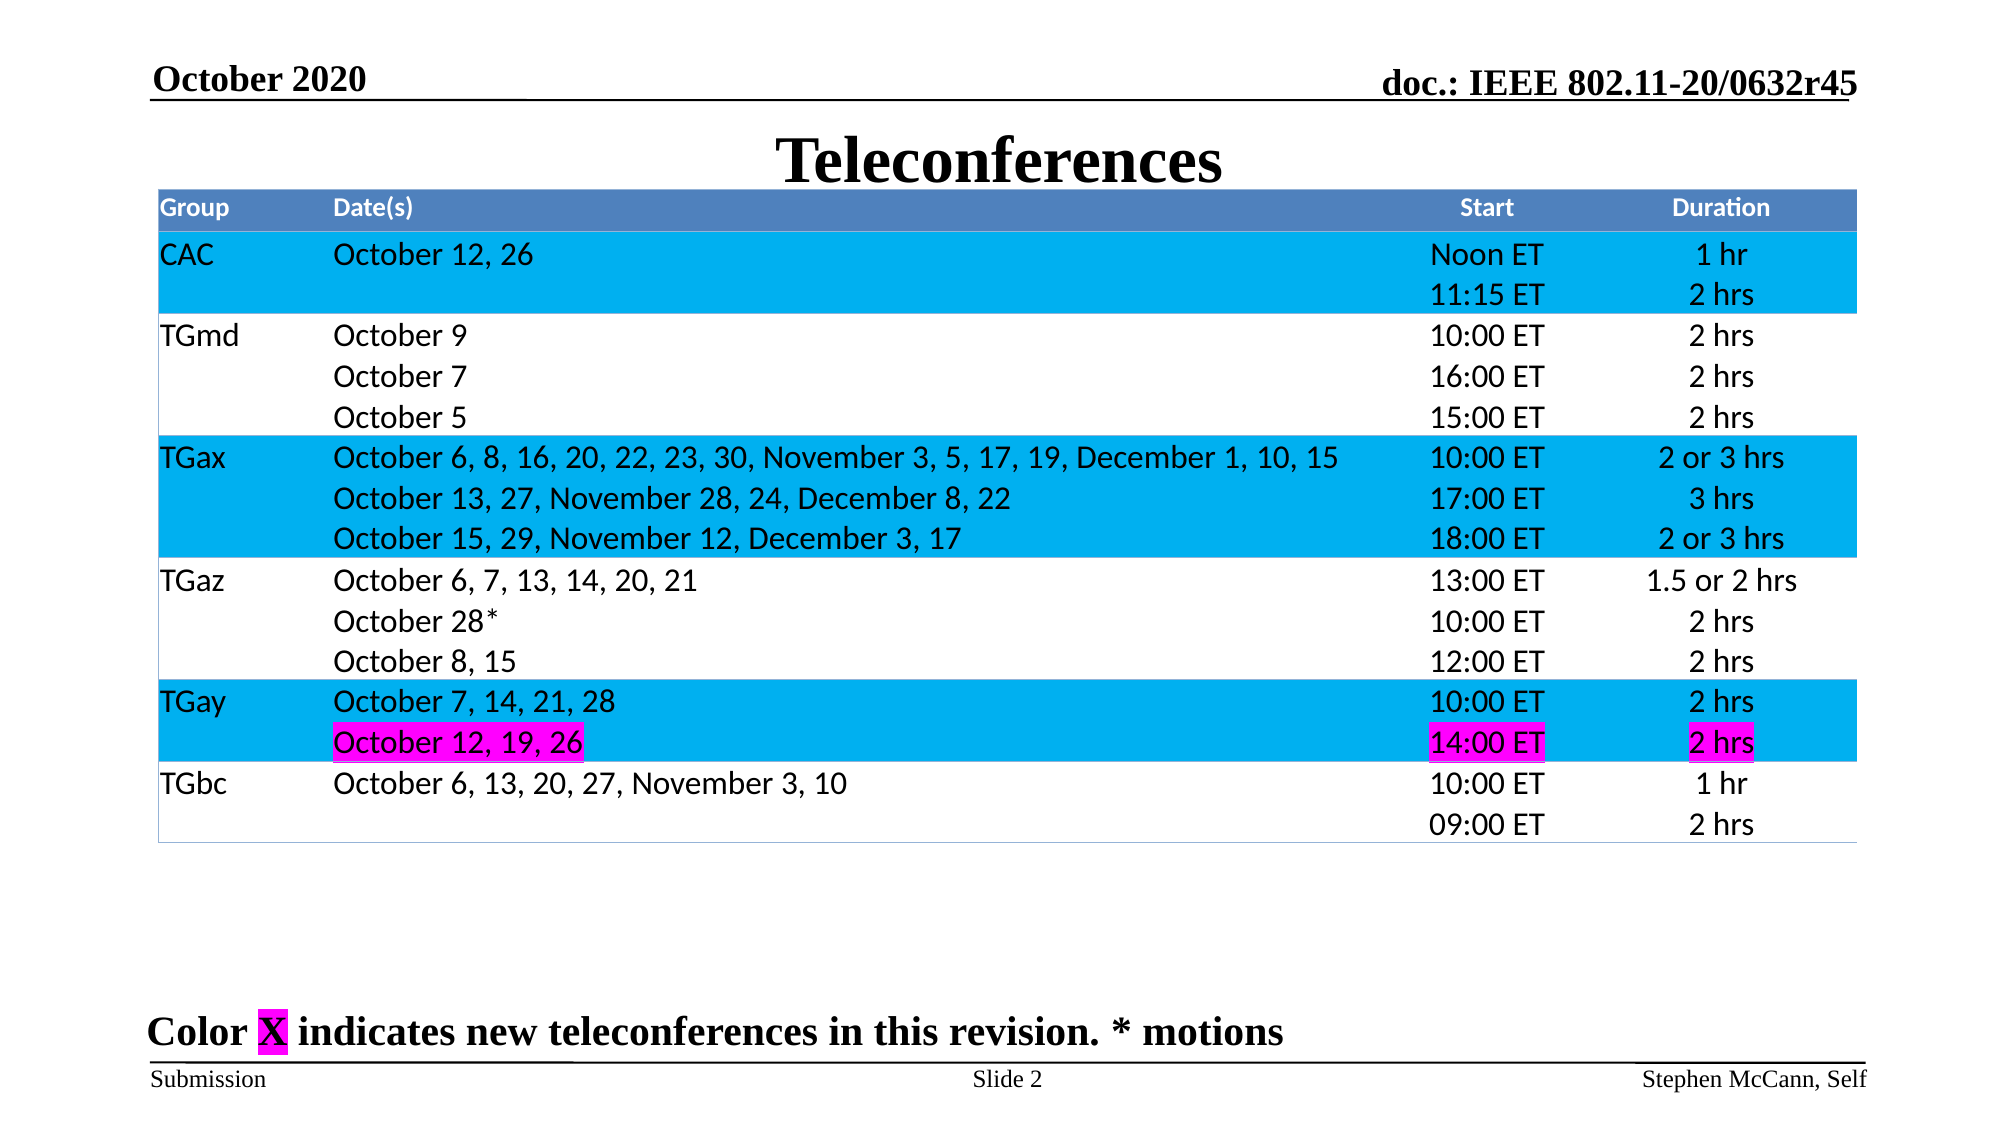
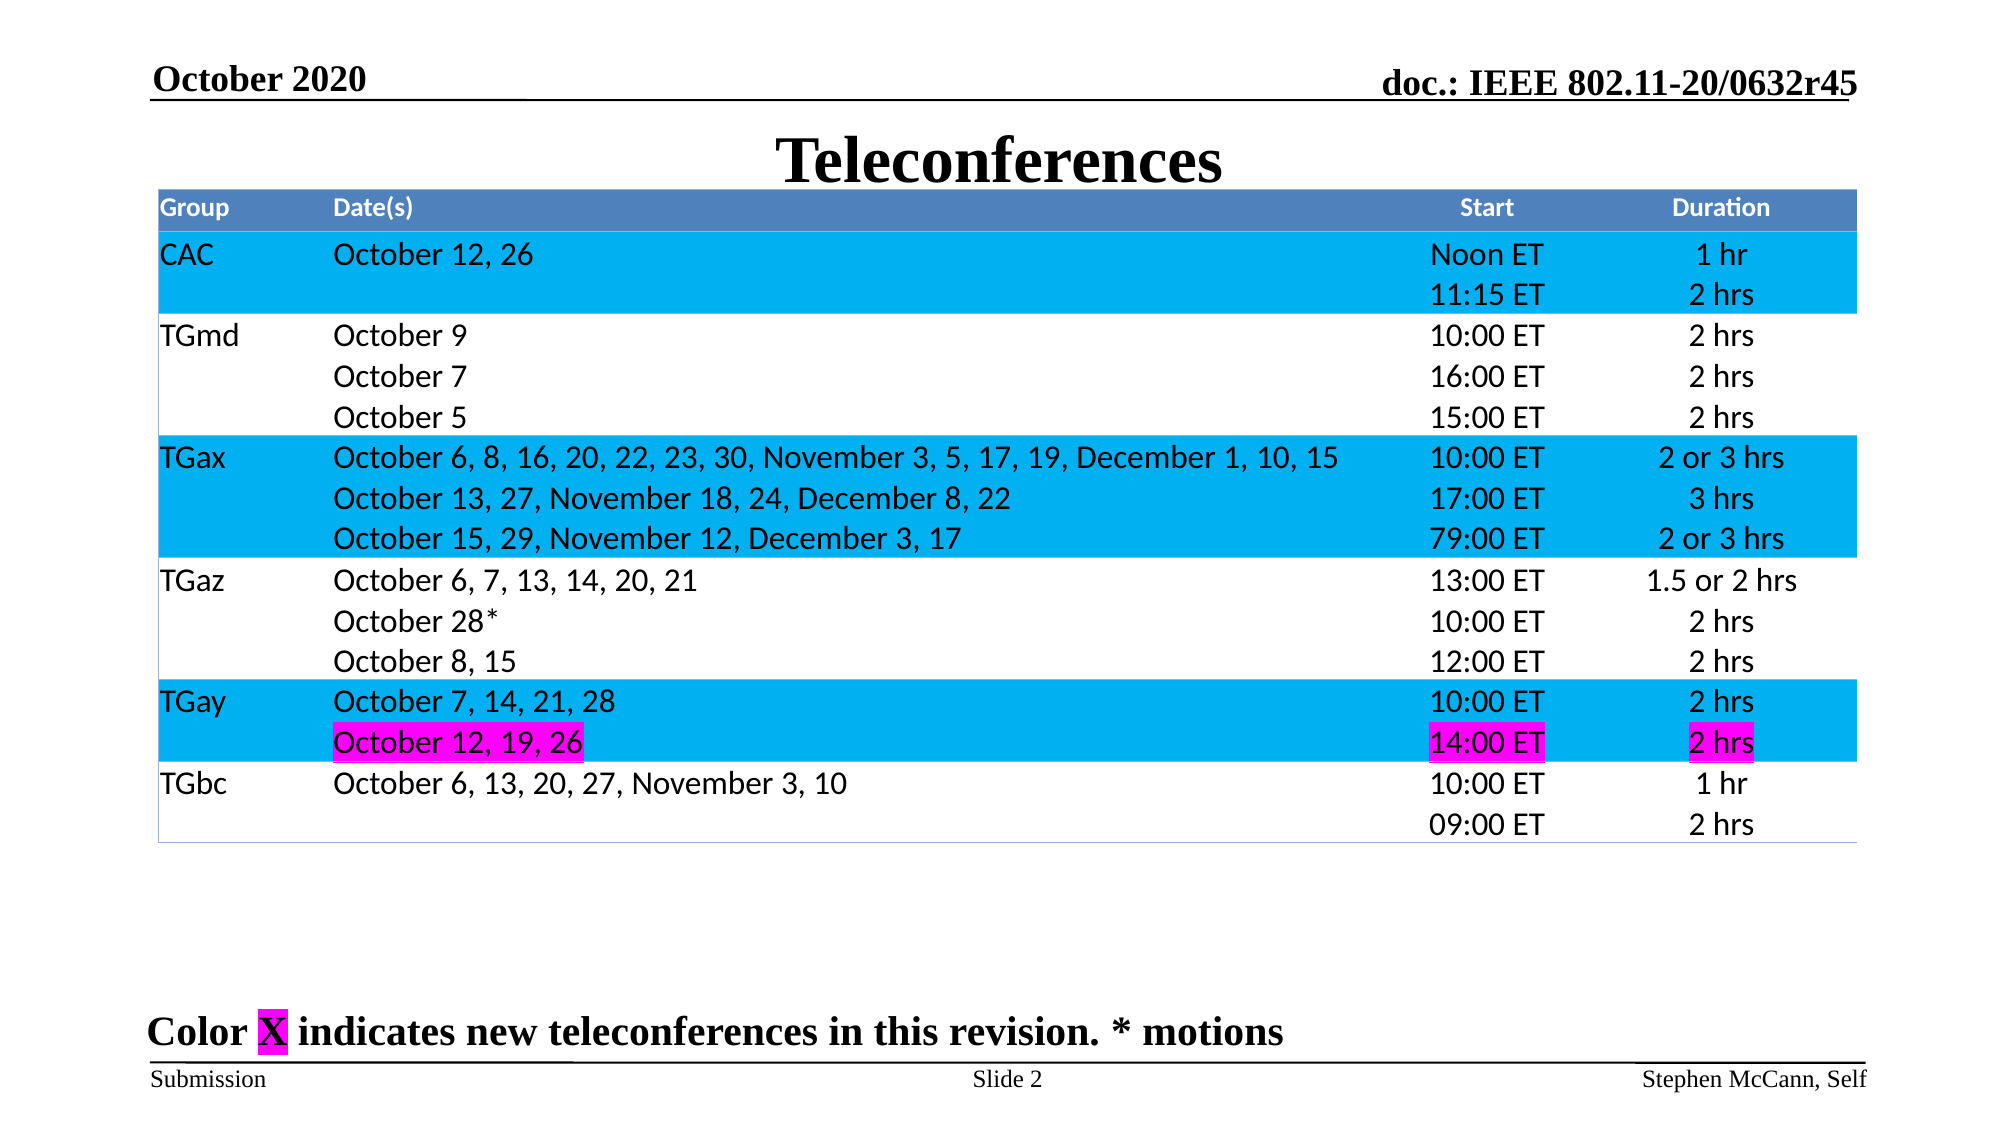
November 28: 28 -> 18 (720, 498)
18:00: 18:00 -> 79:00 (1467, 539)
